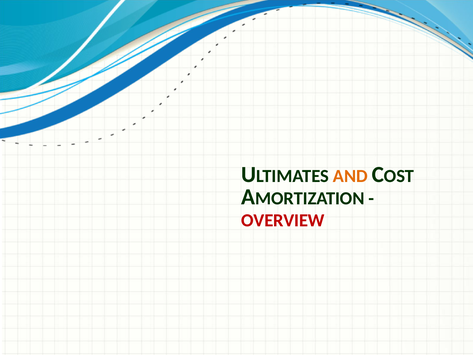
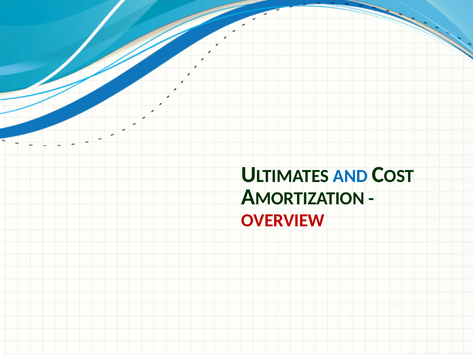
AND colour: orange -> blue (350, 176)
